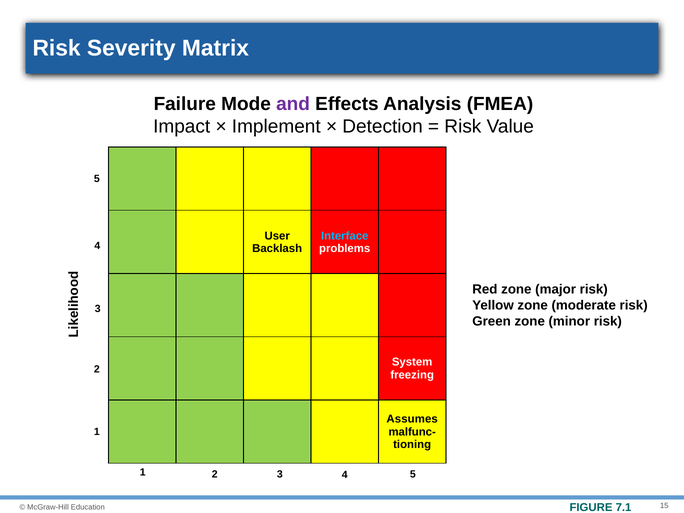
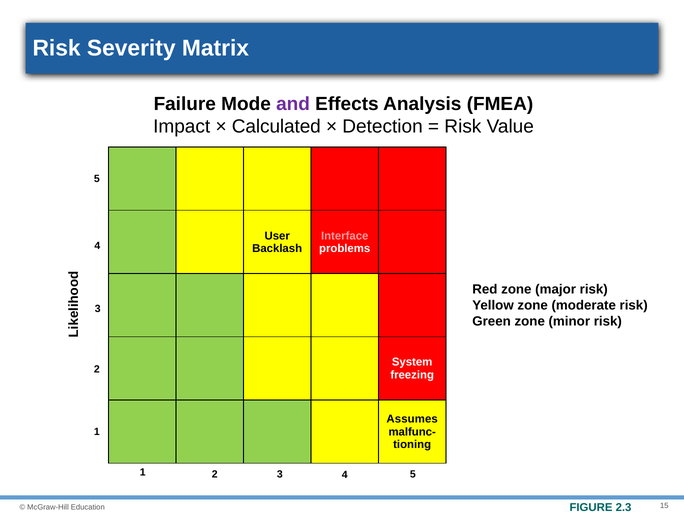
Implement: Implement -> Calculated (276, 127)
Interface colour: light blue -> pink (345, 236)
7.1: 7.1 -> 2.3 (624, 507)
